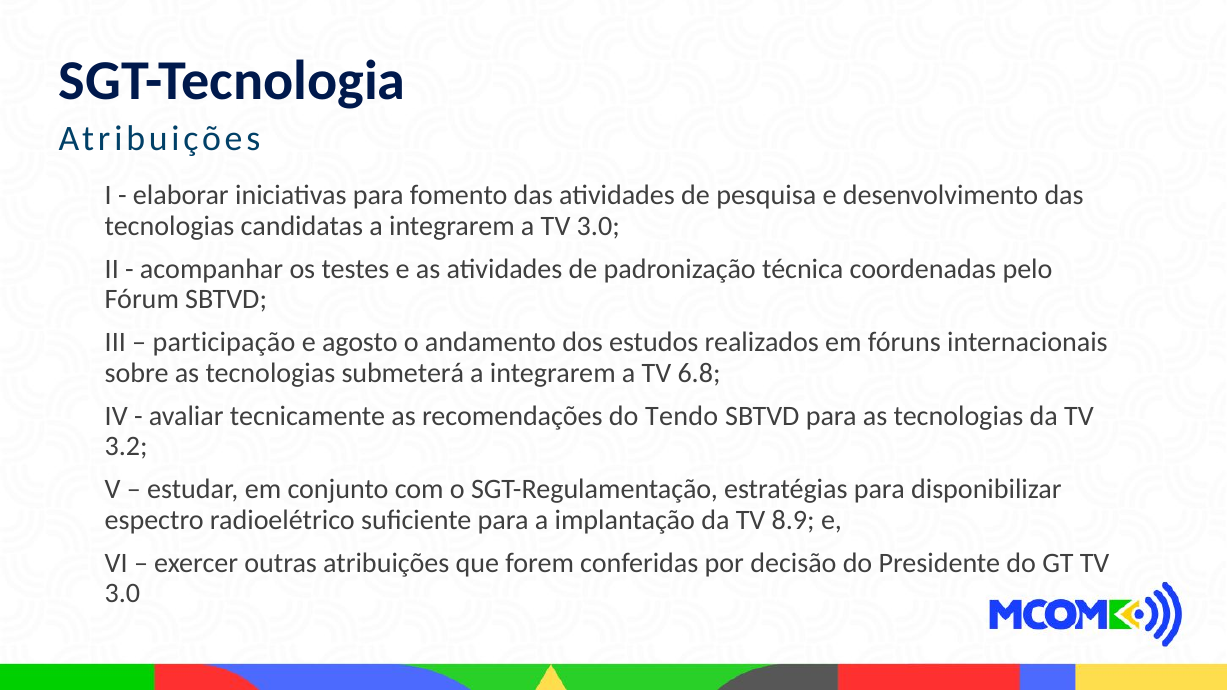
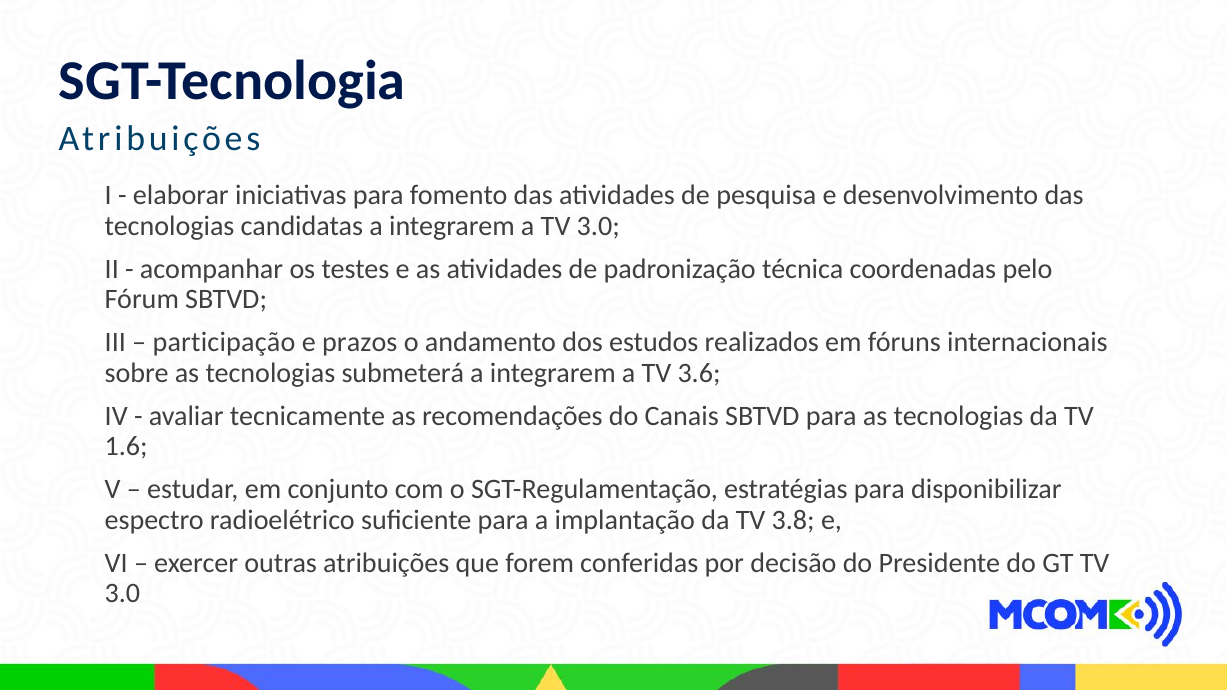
agosto: agosto -> prazos (360, 343)
6.8: 6.8 -> 3.6 (699, 373)
Tendo: Tendo -> Canais (682, 416)
3.2: 3.2 -> 1.6 (126, 447)
8.9: 8.9 -> 3.8 (793, 520)
